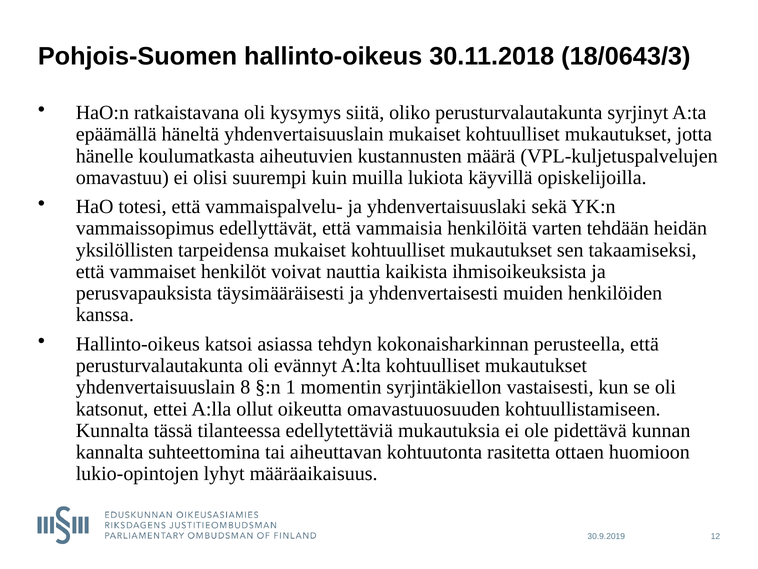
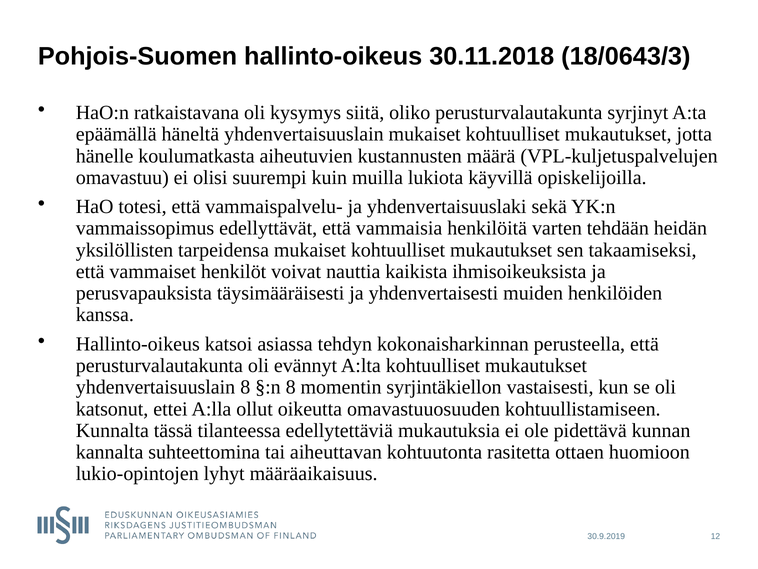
§:n 1: 1 -> 8 (291, 387)
